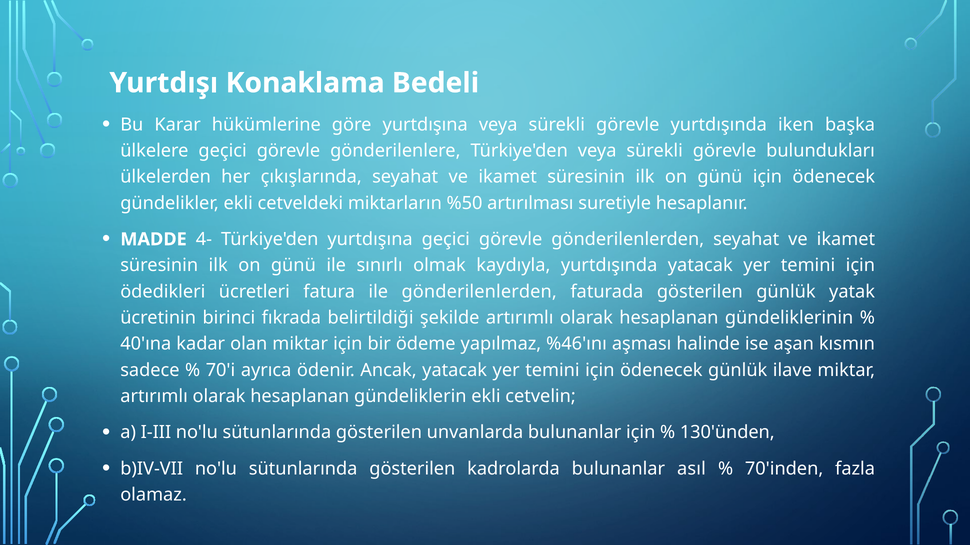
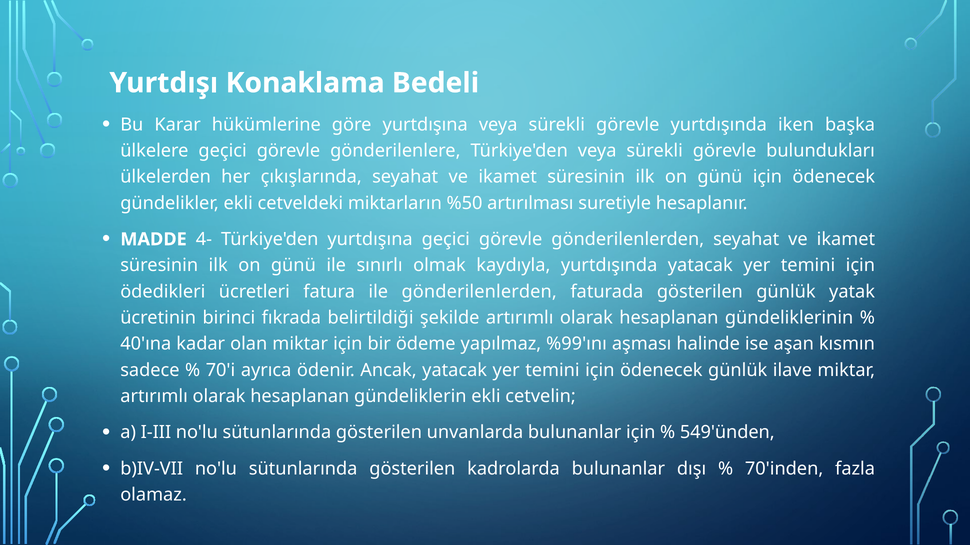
%46'ını: %46'ını -> %99'ını (577, 344)
130'ünden: 130'ünden -> 549'ünden (727, 433)
asıl: asıl -> dışı (692, 469)
